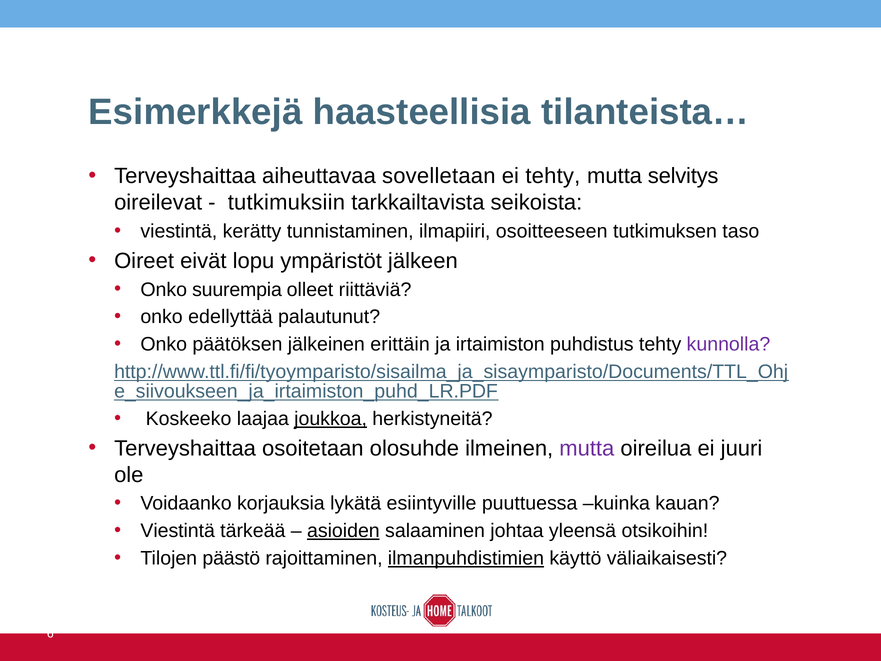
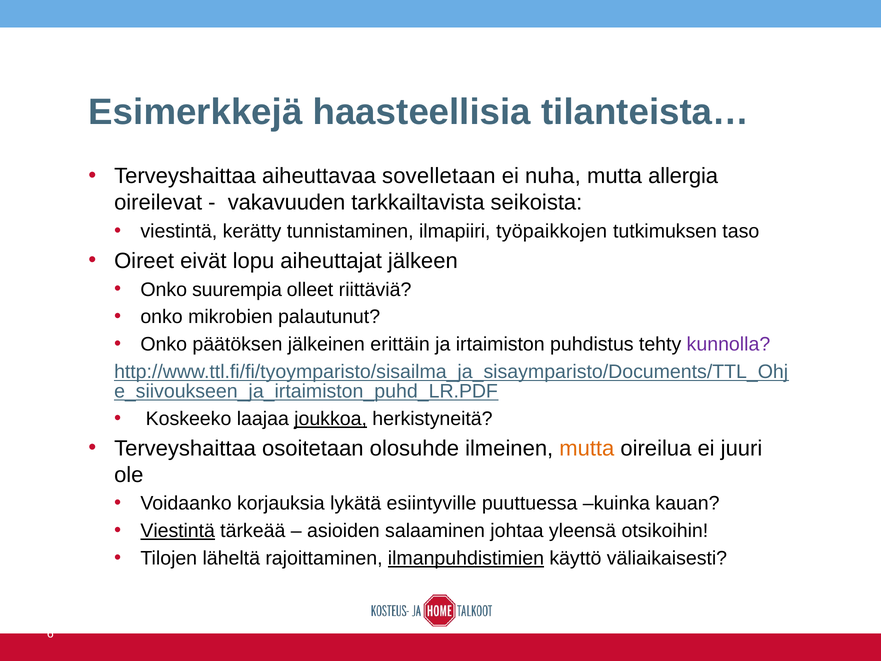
ei tehty: tehty -> nuha (553, 176)
selvitys: selvitys -> allergia (683, 176)
tutkimuksiin: tutkimuksiin -> vakavuuden (287, 203)
osoitteeseen: osoitteeseen -> työpaikkojen (552, 231)
ympäristöt: ympäristöt -> aiheuttajat (331, 261)
edellyttää: edellyttää -> mikrobien (230, 317)
mutta colour: purple -> orange (587, 448)
Viestintä underline: none -> present (178, 531)
asioiden underline: present -> none (343, 531)
päästö: päästö -> läheltä (231, 558)
